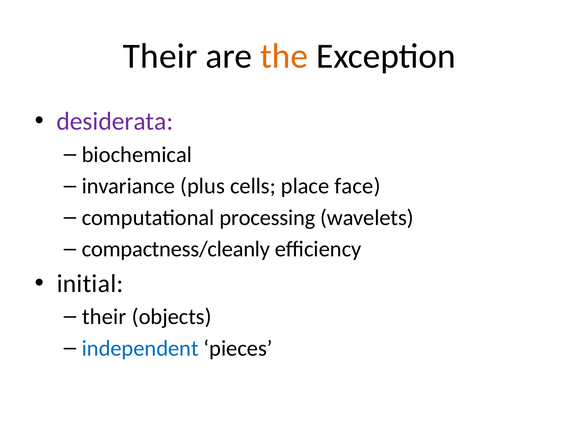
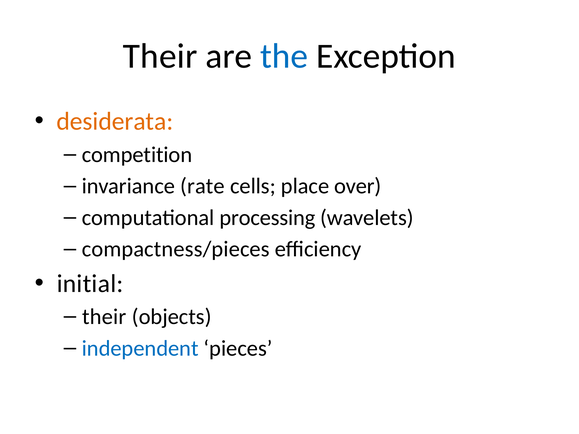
the colour: orange -> blue (284, 56)
desiderata colour: purple -> orange (115, 121)
biochemical: biochemical -> competition (137, 155)
plus: plus -> rate (203, 186)
face: face -> over (358, 186)
compactness/cleanly: compactness/cleanly -> compactness/pieces (176, 249)
